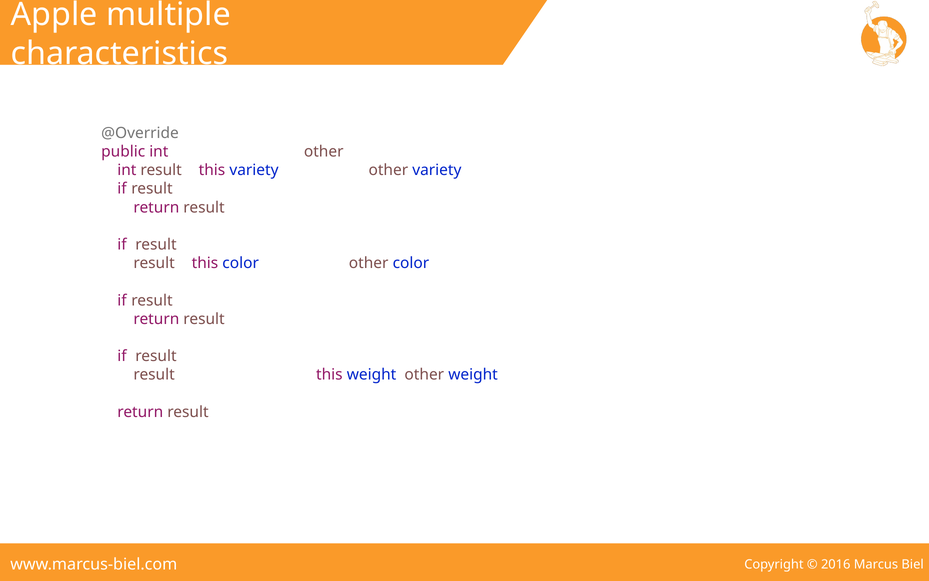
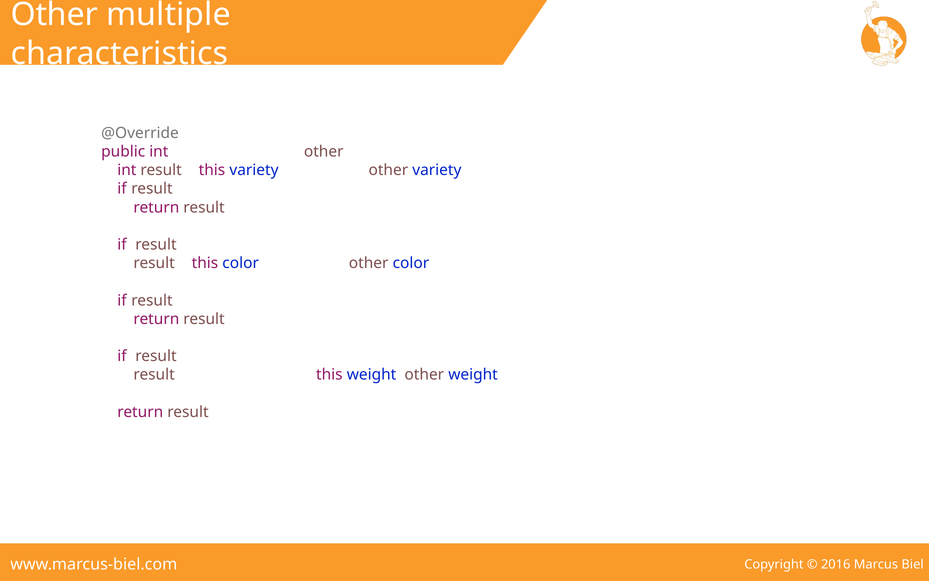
Apple: Apple -> Other (54, 15)
